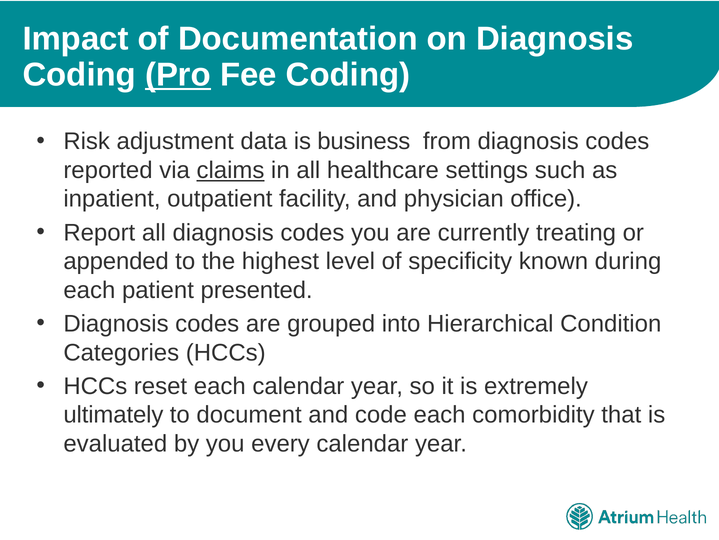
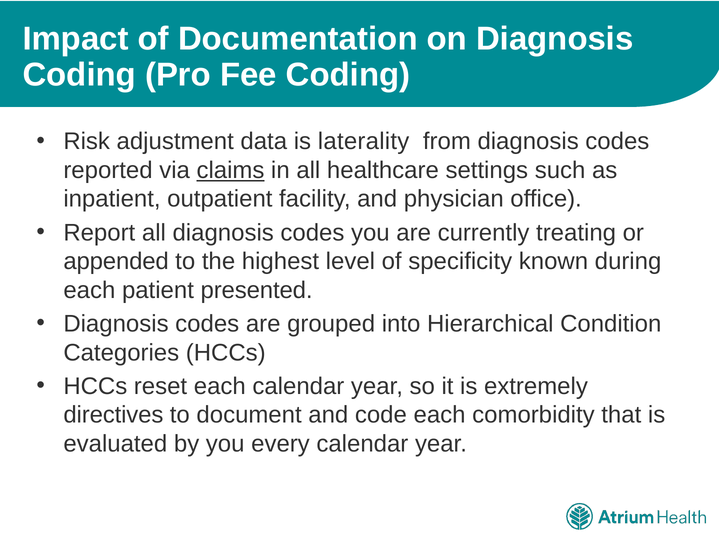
Pro underline: present -> none (178, 75)
business: business -> laterality (364, 141)
ultimately: ultimately -> directives (113, 414)
